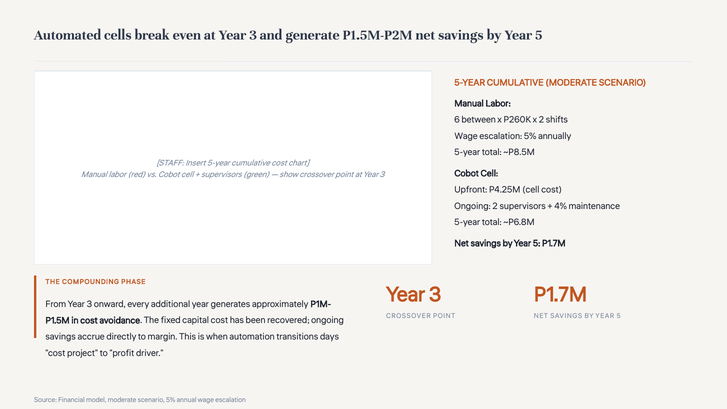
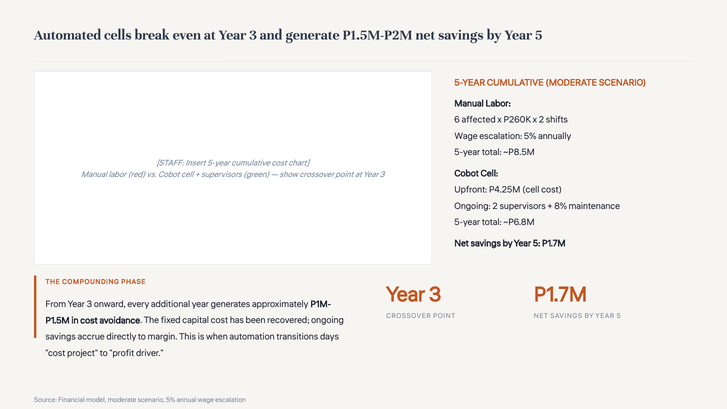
between: between -> affected (479, 120)
4%: 4% -> 8% (561, 206)
